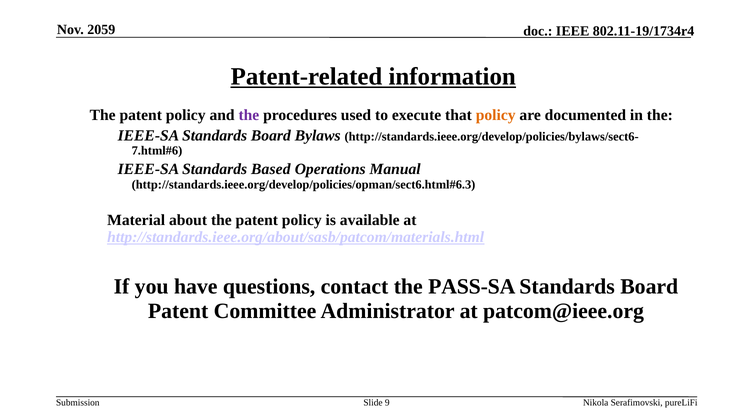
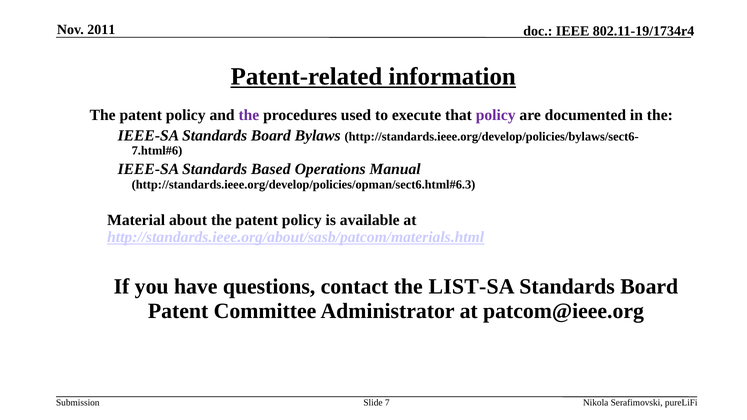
2059: 2059 -> 2011 (101, 30)
policy colour: orange -> purple (496, 115)
PASS-SA: PASS-SA -> LIST-SA (472, 287)
9: 9 -> 7 (387, 403)
